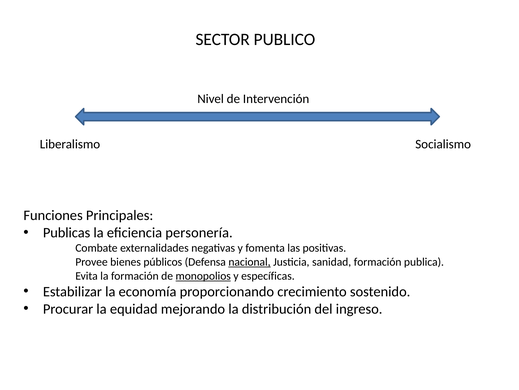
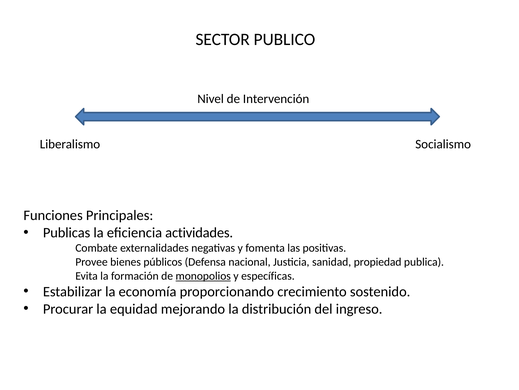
personería: personería -> actividades (199, 232)
nacional underline: present -> none (250, 262)
sanidad formación: formación -> propiedad (378, 262)
